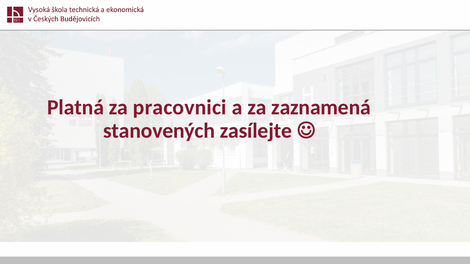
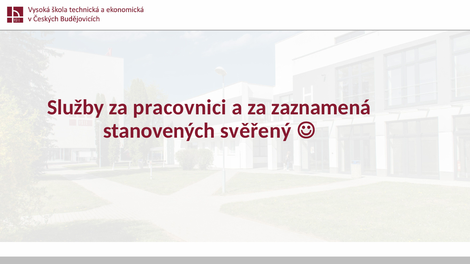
Platná: Platná -> Služby (76, 108)
zasílejte: zasílejte -> svěřený (256, 131)
